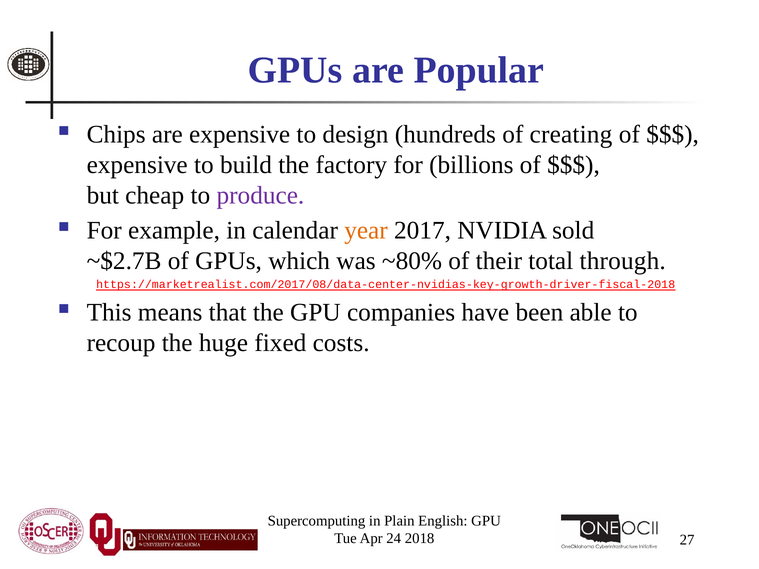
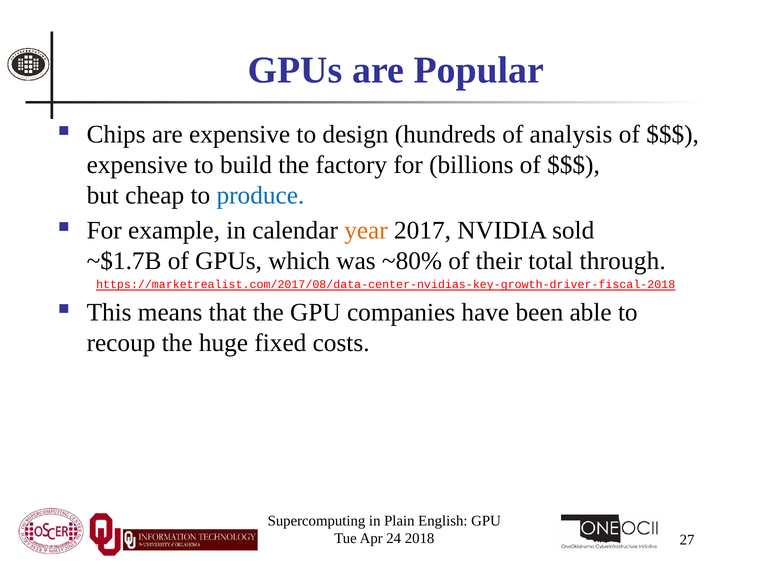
creating: creating -> analysis (571, 135)
produce colour: purple -> blue (260, 195)
~$2.7B: ~$2.7B -> ~$1.7B (124, 261)
